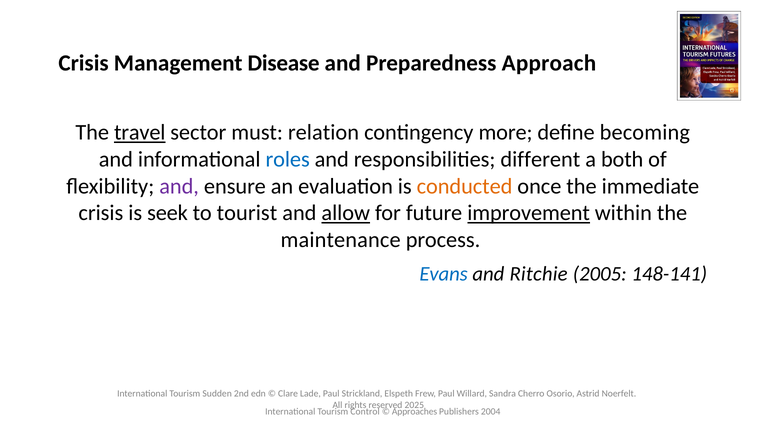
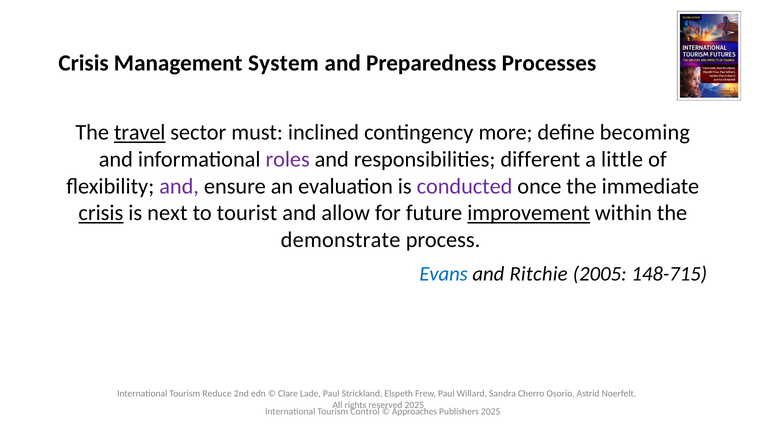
Disease: Disease -> System (283, 63)
Approach: Approach -> Processes (549, 63)
relation: relation -> inclined (323, 133)
roles colour: blue -> purple (288, 159)
both: both -> little (622, 159)
conducted colour: orange -> purple (465, 186)
crisis underline: none -> present (101, 213)
seek: seek -> next (167, 213)
allow underline: present -> none (346, 213)
maintenance: maintenance -> demonstrate (341, 240)
148-141: 148-141 -> 148-715 (669, 274)
Sudden: Sudden -> Reduce (217, 393)
Publishers 2004: 2004 -> 2025 (491, 411)
